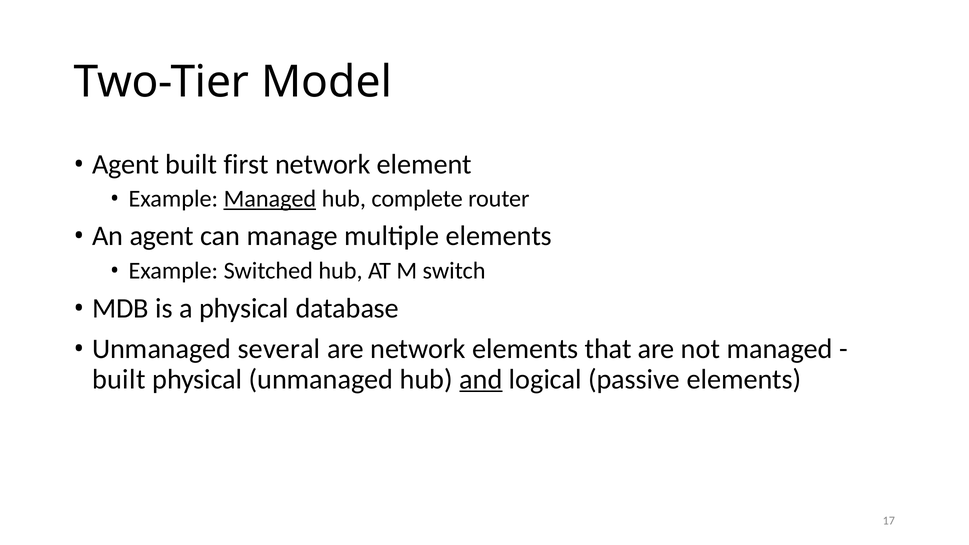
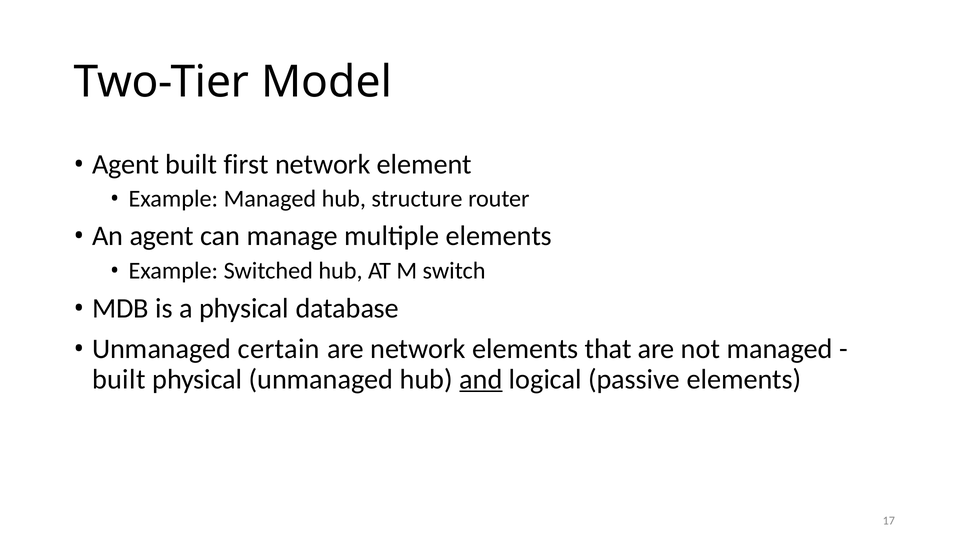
Managed underline: present -> none (270, 199)
complete: complete -> structure (417, 199)
several: several -> certain (279, 349)
